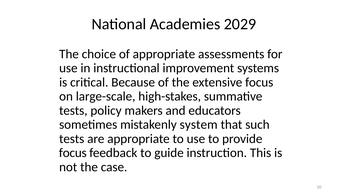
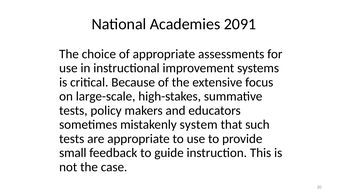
2029: 2029 -> 2091 (240, 24)
focus: focus -> small (73, 153)
